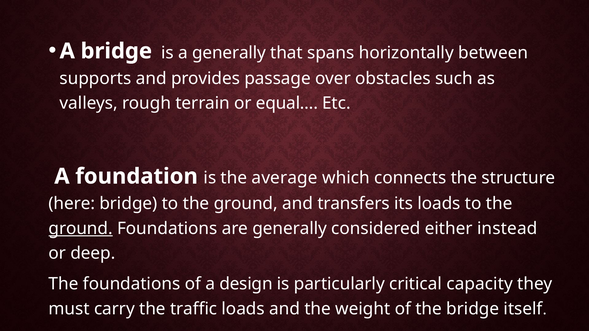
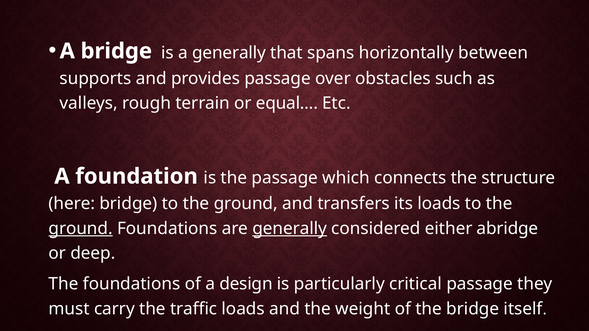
the average: average -> passage (285, 178)
generally underline: none -> present (290, 229)
instead: instead -> abridge (507, 229)
critical capacity: capacity -> passage (480, 284)
